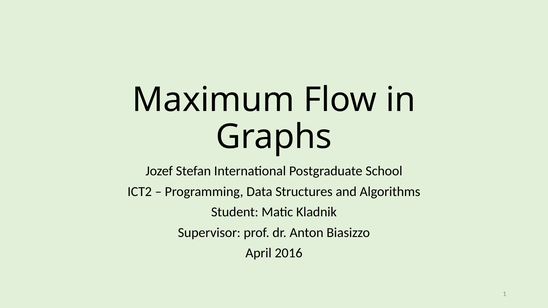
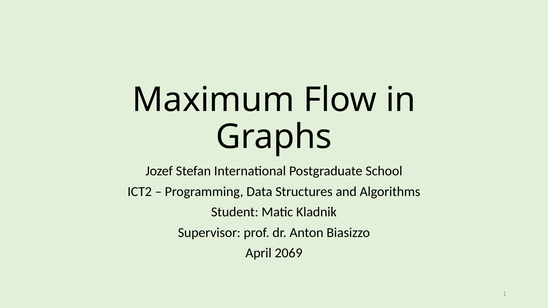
2016: 2016 -> 2069 (289, 253)
